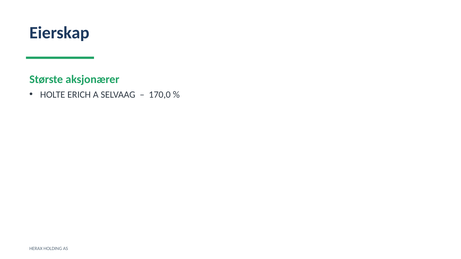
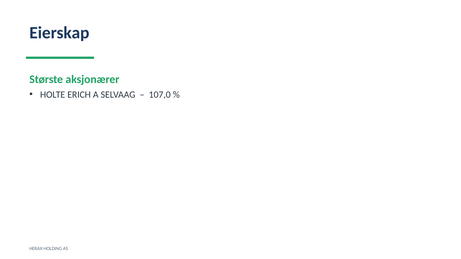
170,0: 170,0 -> 107,0 (160, 95)
